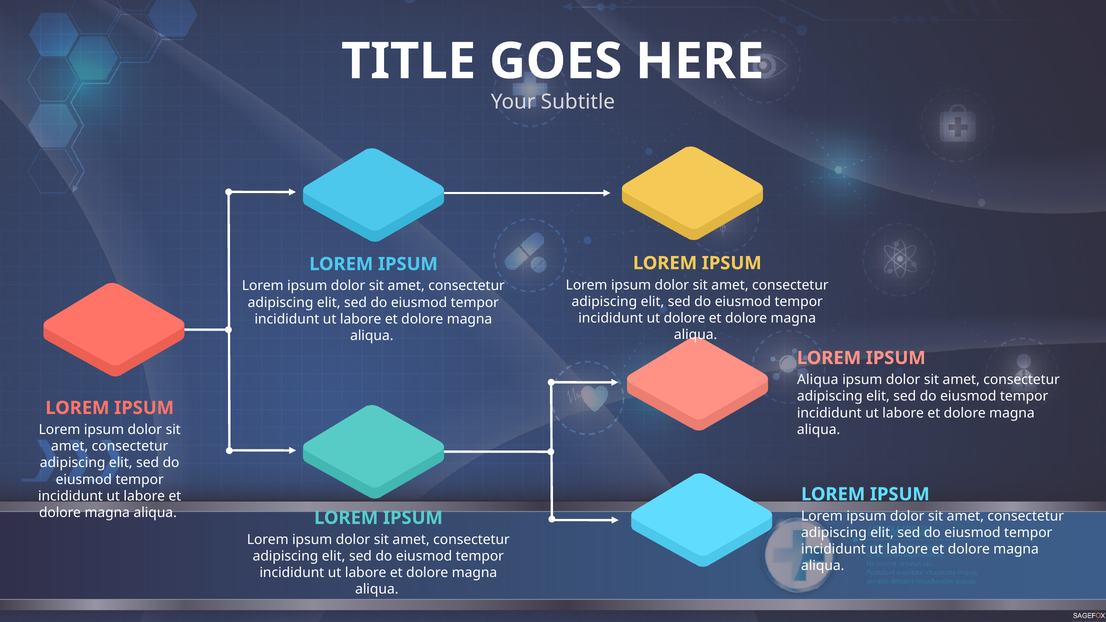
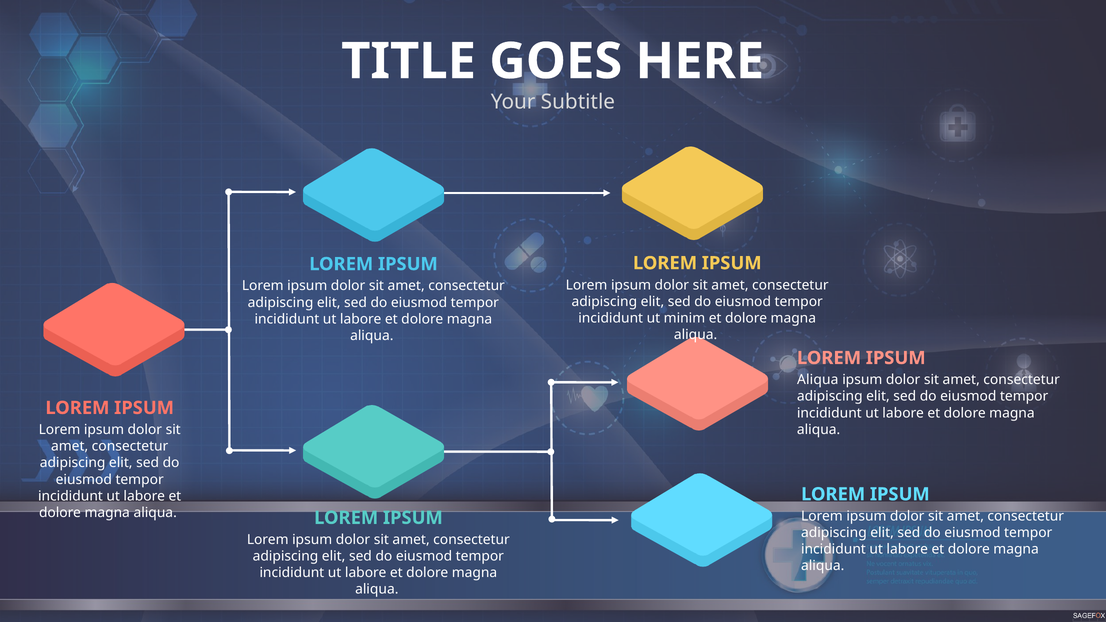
ut dolore: dolore -> minim (684, 318)
